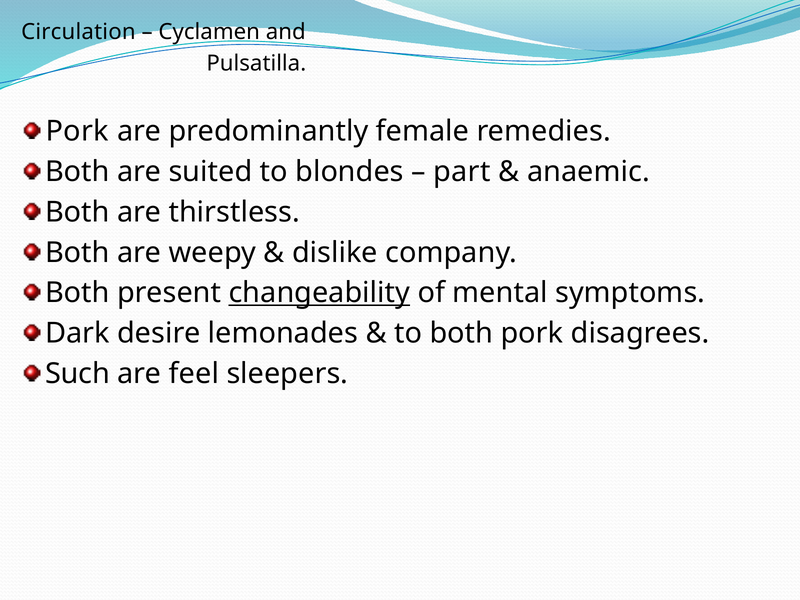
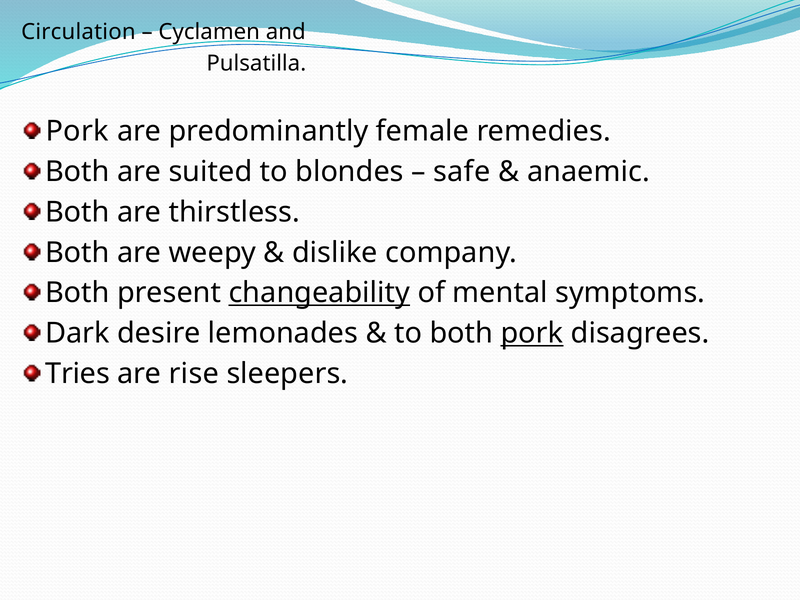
part: part -> safe (462, 172)
pork underline: none -> present (532, 333)
Such: Such -> Tries (78, 374)
feel: feel -> rise (194, 374)
